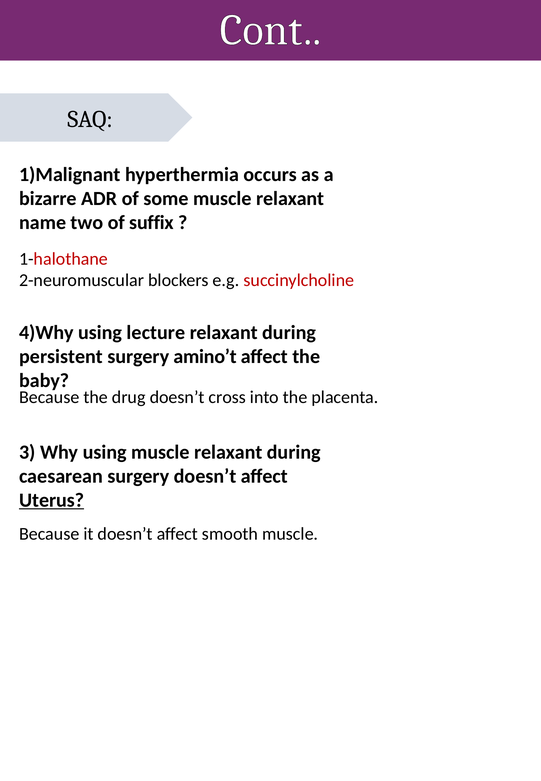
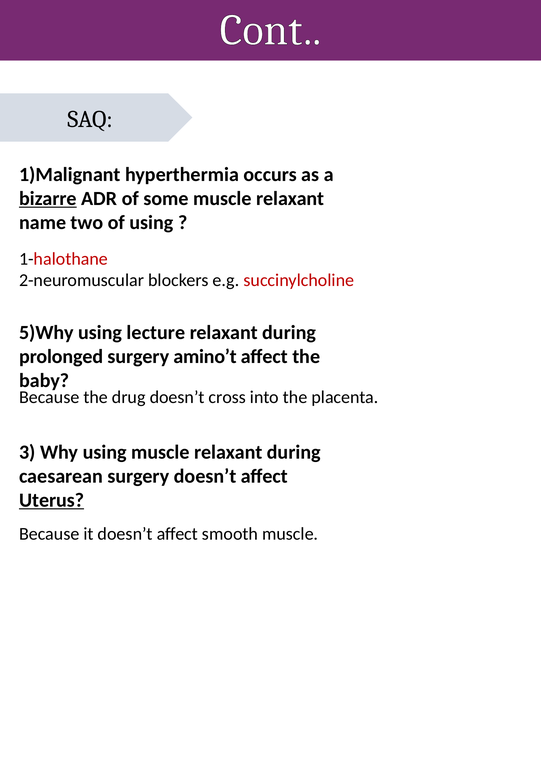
bizarre underline: none -> present (48, 199)
of suffix: suffix -> using (151, 223)
4)Why: 4)Why -> 5)Why (46, 333)
persistent: persistent -> prolonged (61, 357)
